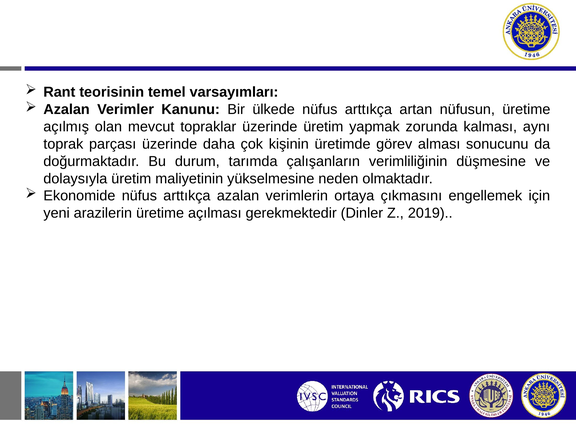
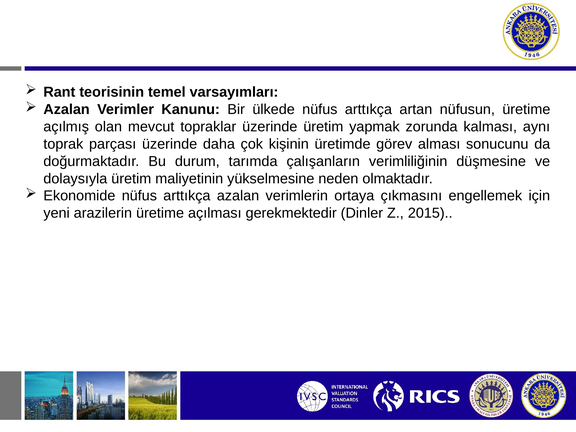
2019: 2019 -> 2015 (430, 213)
